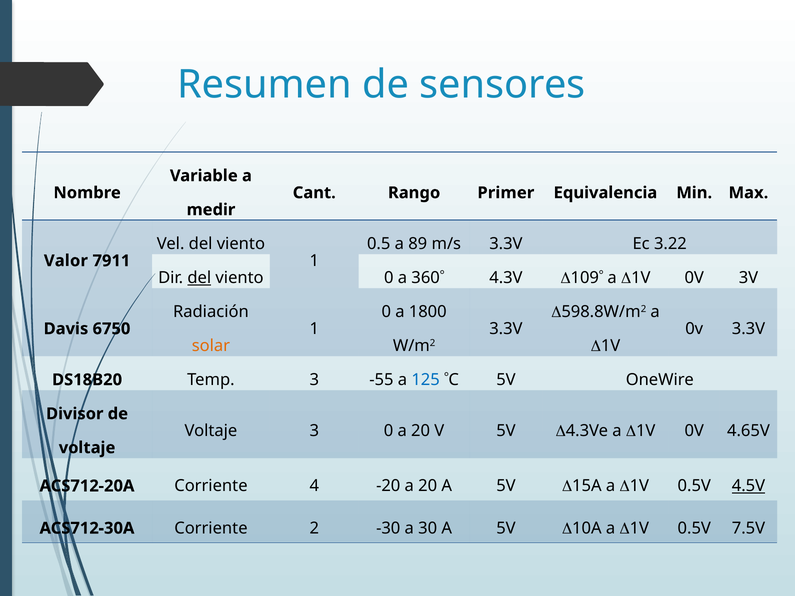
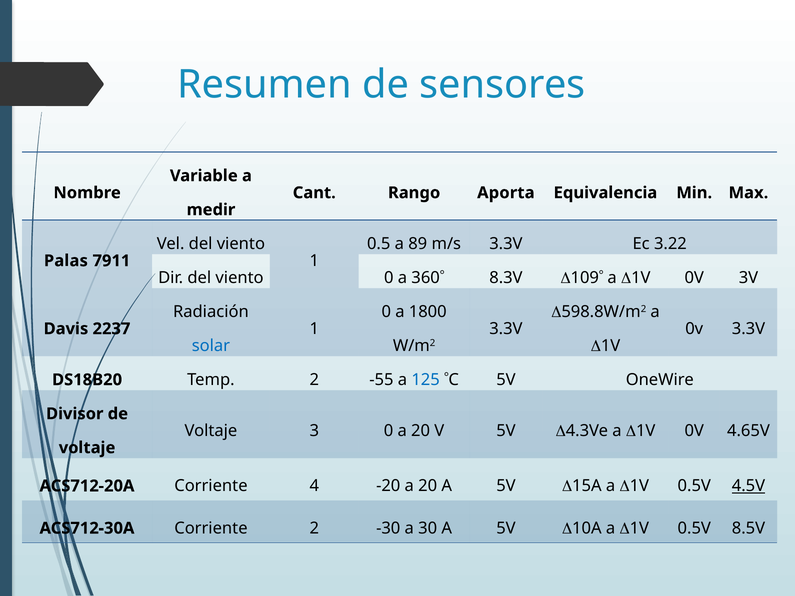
Primer: Primer -> Aporta (506, 193)
Valor: Valor -> Palas (66, 261)
del underline: present -> none (199, 278)
4.3V: 4.3V -> 8.3V (506, 278)
6750: 6750 -> 2237 (111, 329)
solar colour: orange -> blue (211, 346)
Temp 3: 3 -> 2 (314, 380)
7.5V: 7.5V -> 8.5V (748, 528)
